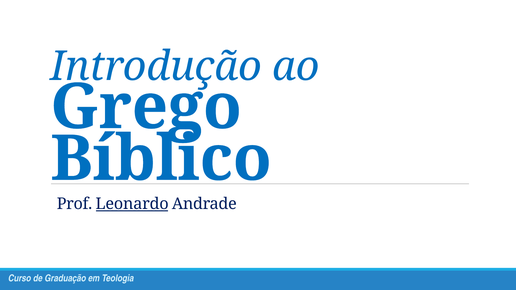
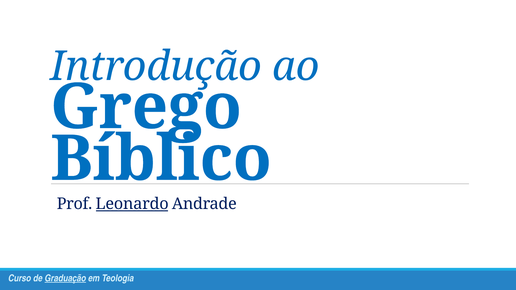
Graduação underline: none -> present (65, 278)
